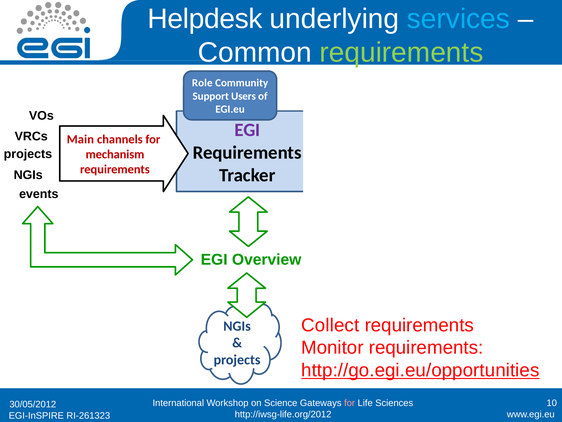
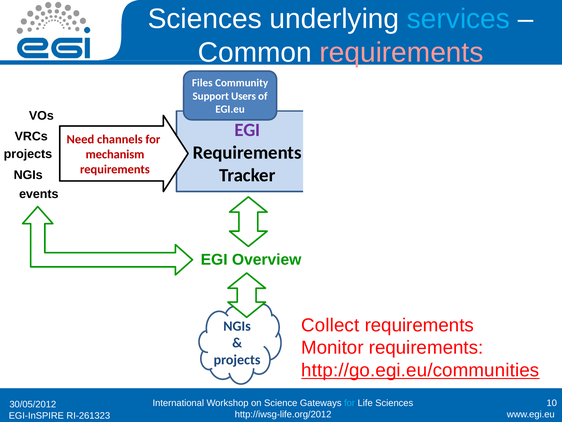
Helpdesk: Helpdesk -> Sciences (205, 19)
requirements colour: light green -> pink (401, 53)
Role: Role -> Files (202, 83)
Main: Main -> Need (80, 139)
http://go.egi.eu/opportunities: http://go.egi.eu/opportunities -> http://go.egi.eu/communities (420, 370)
for colour: pink -> light blue (350, 403)
